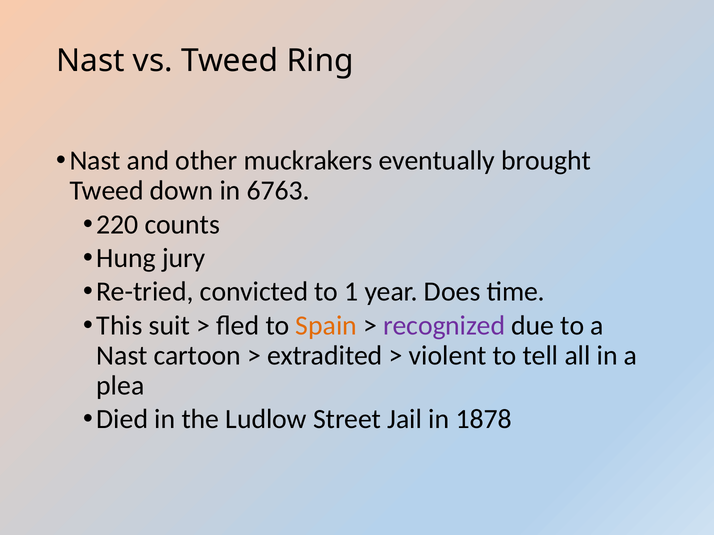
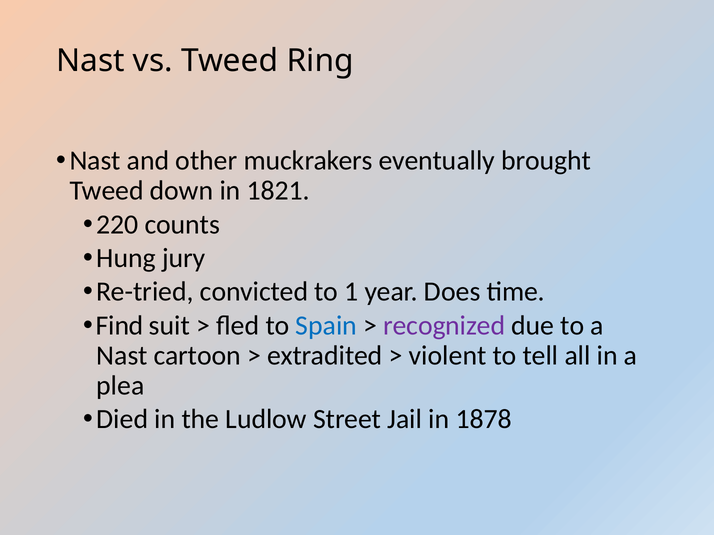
6763: 6763 -> 1821 (278, 191)
This: This -> Find (120, 326)
Spain colour: orange -> blue (326, 326)
